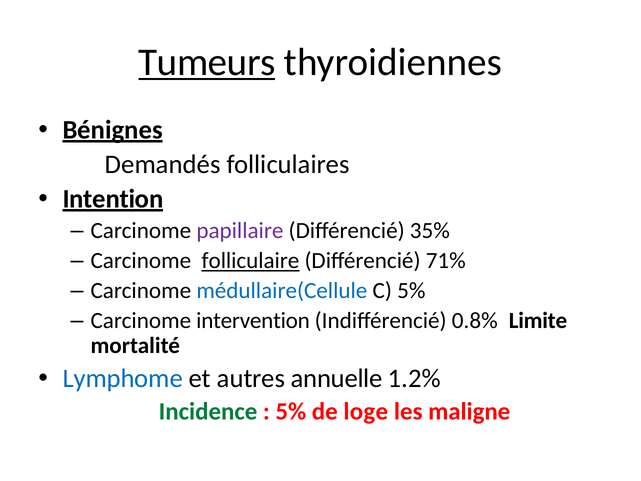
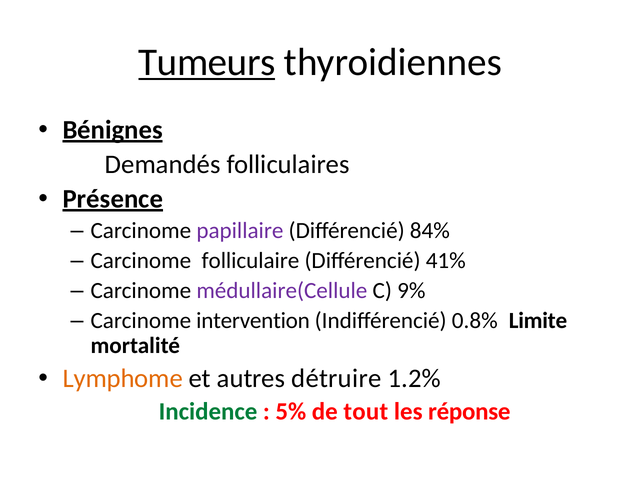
Intention: Intention -> Présence (113, 199)
35%: 35% -> 84% (430, 231)
folliculaire underline: present -> none (250, 261)
71%: 71% -> 41% (446, 261)
médullaire(Cellule colour: blue -> purple (282, 291)
C 5%: 5% -> 9% (411, 291)
Lymphome colour: blue -> orange (123, 378)
annuelle: annuelle -> détruire (336, 378)
loge: loge -> tout (366, 411)
maligne: maligne -> réponse (469, 411)
